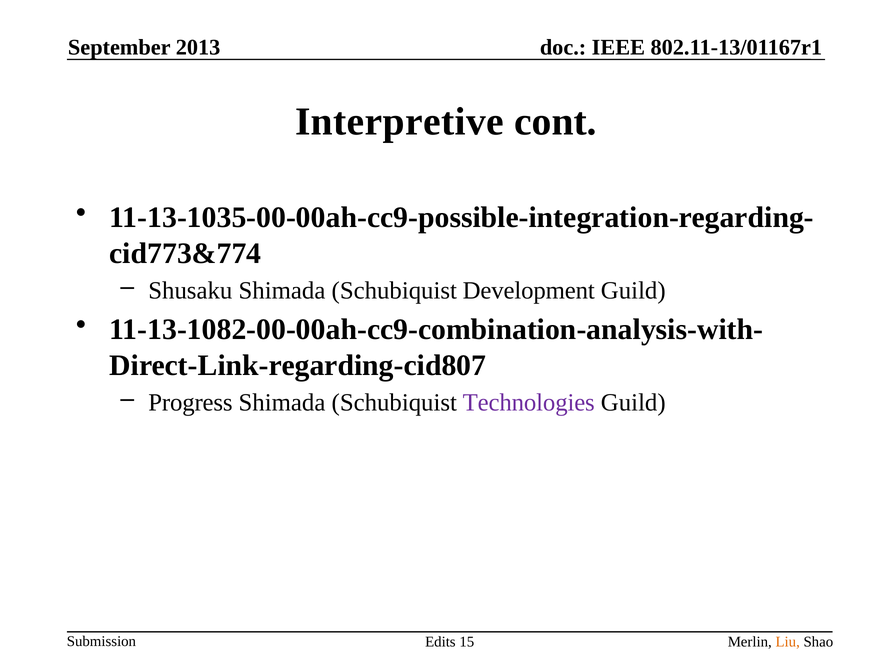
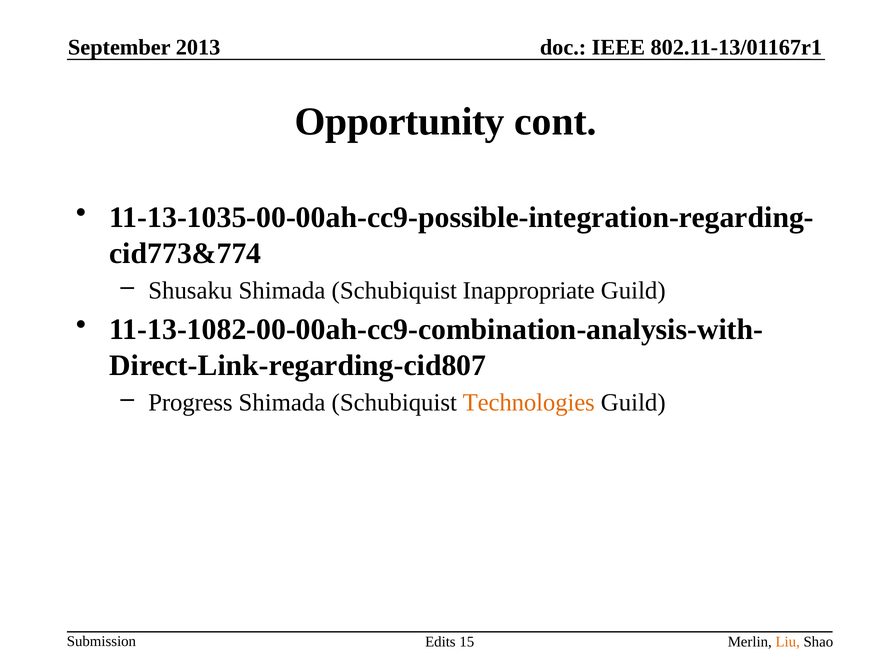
Interpretive: Interpretive -> Opportunity (400, 122)
Development: Development -> Inappropriate (529, 291)
Technologies colour: purple -> orange (529, 403)
